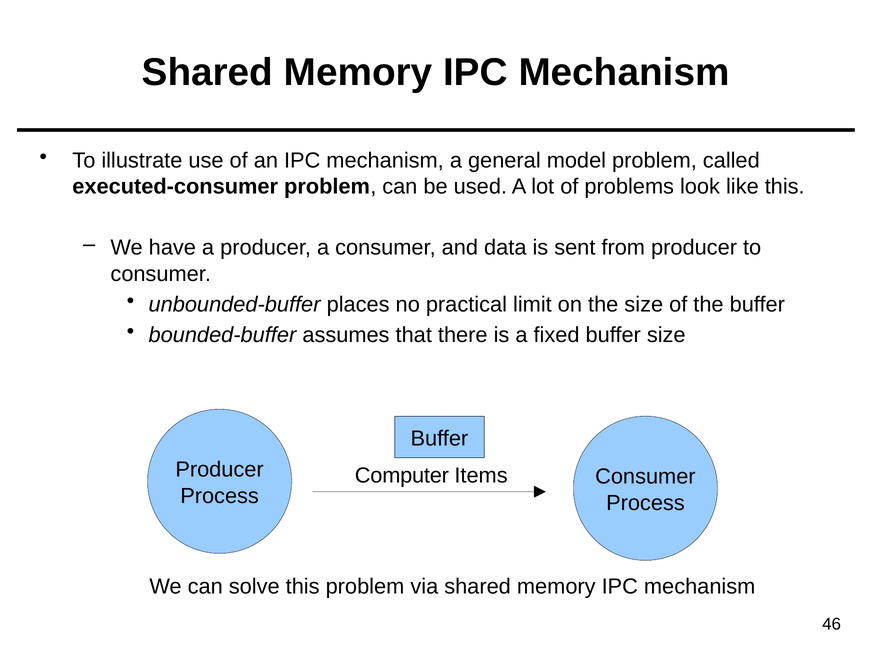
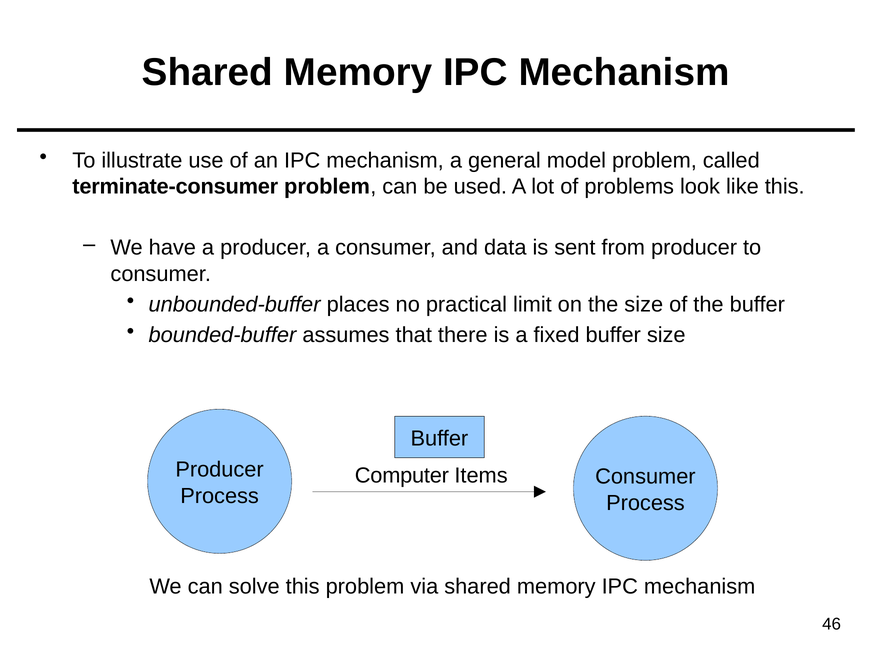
executed-consumer: executed-consumer -> terminate-consumer (175, 187)
